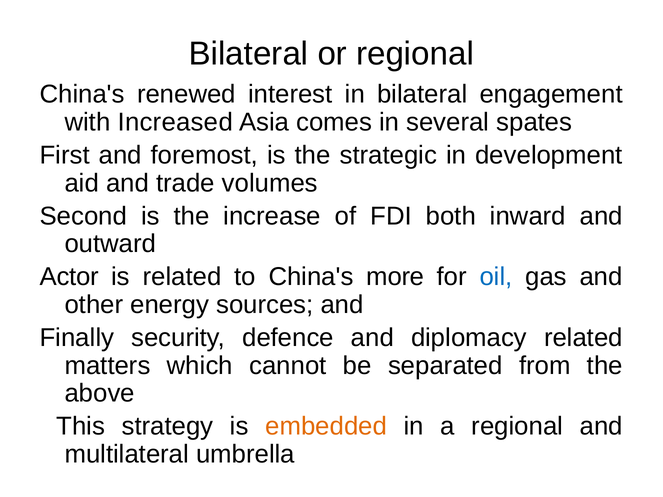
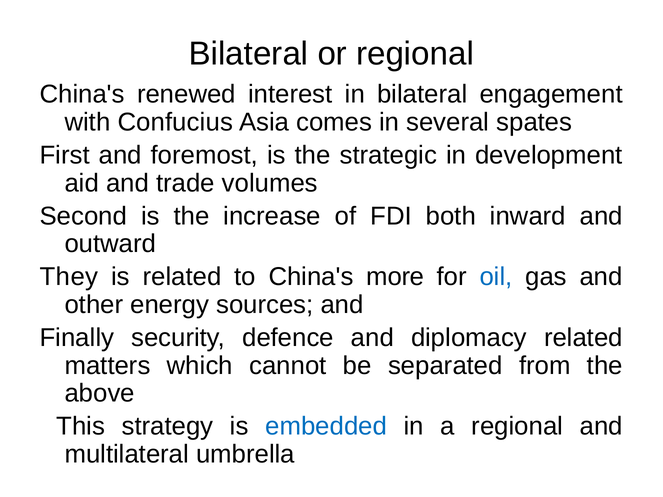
Increased: Increased -> Confucius (175, 122)
Actor: Actor -> They (69, 277)
embedded colour: orange -> blue (326, 427)
